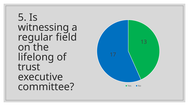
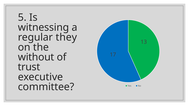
field: field -> they (66, 37)
lifelong: lifelong -> without (36, 57)
